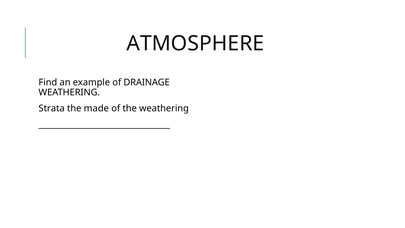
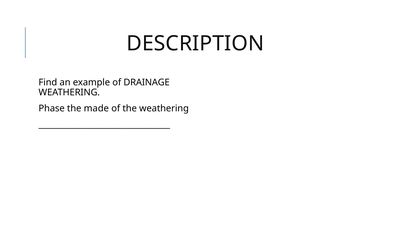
ATMOSPHERE: ATMOSPHERE -> DESCRIPTION (195, 43)
Strata: Strata -> Phase (52, 108)
